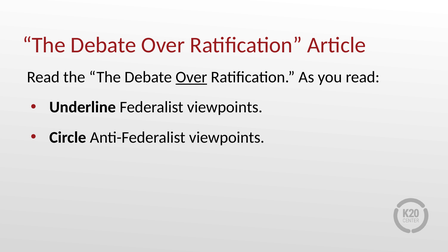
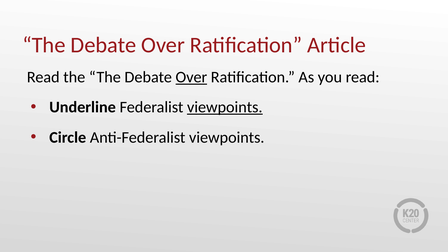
viewpoints underline: none -> present (225, 107)
